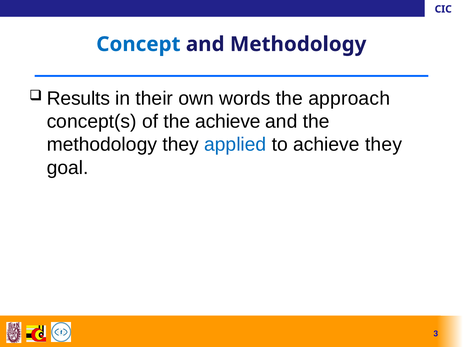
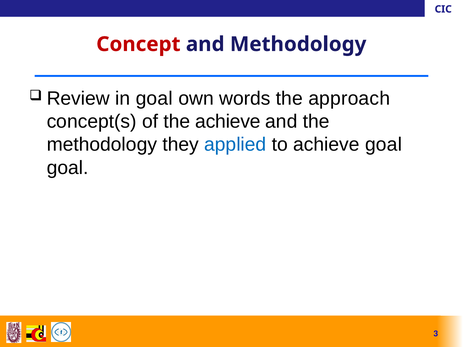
Concept colour: blue -> red (138, 44)
Results: Results -> Review (78, 98)
in their: their -> goal (154, 98)
achieve they: they -> goal (384, 145)
